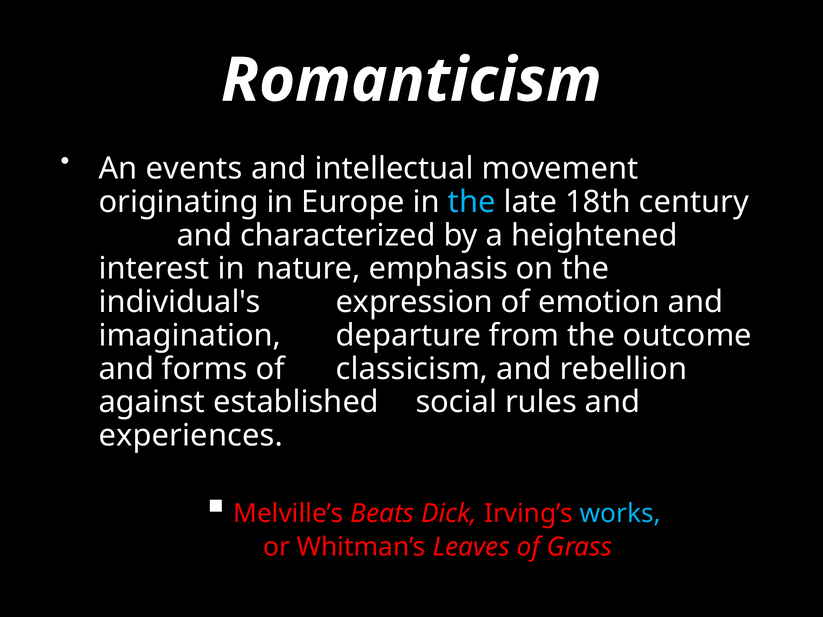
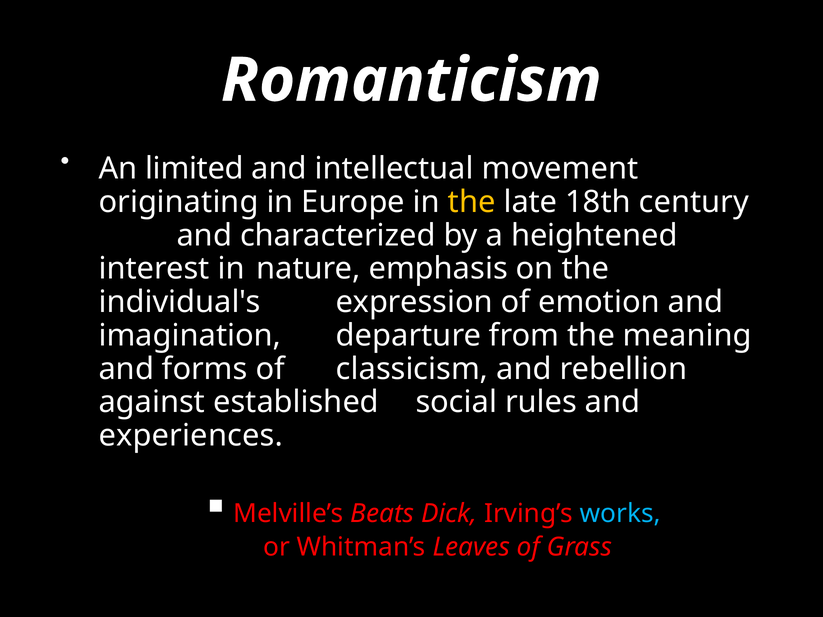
events: events -> limited (194, 169)
the colour: light blue -> yellow (472, 202)
outcome: outcome -> meaning (687, 336)
